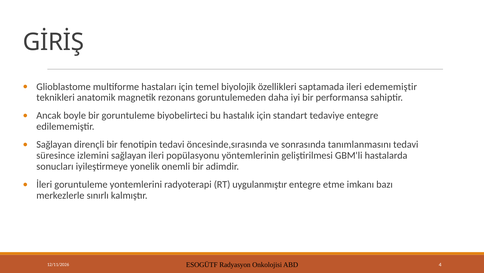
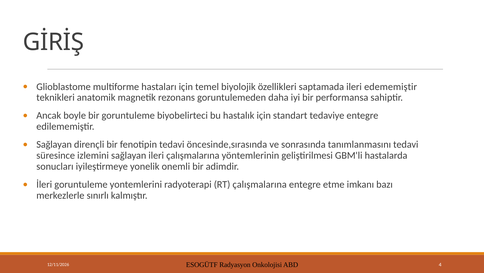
ileri popülasyonu: popülasyonu -> çalışmalarına (193, 155)
RT uygulanmıştır: uygulanmıştır -> çalışmalarına (260, 184)
